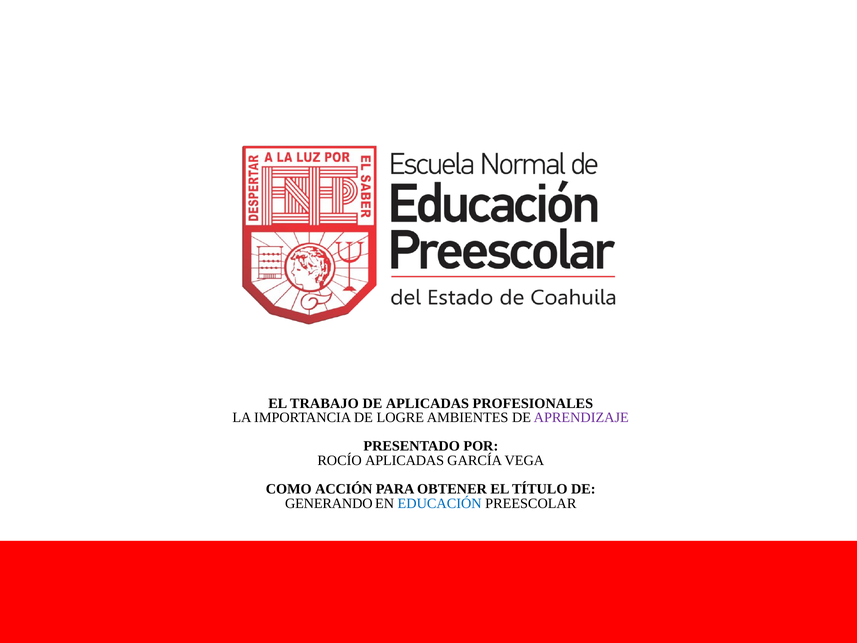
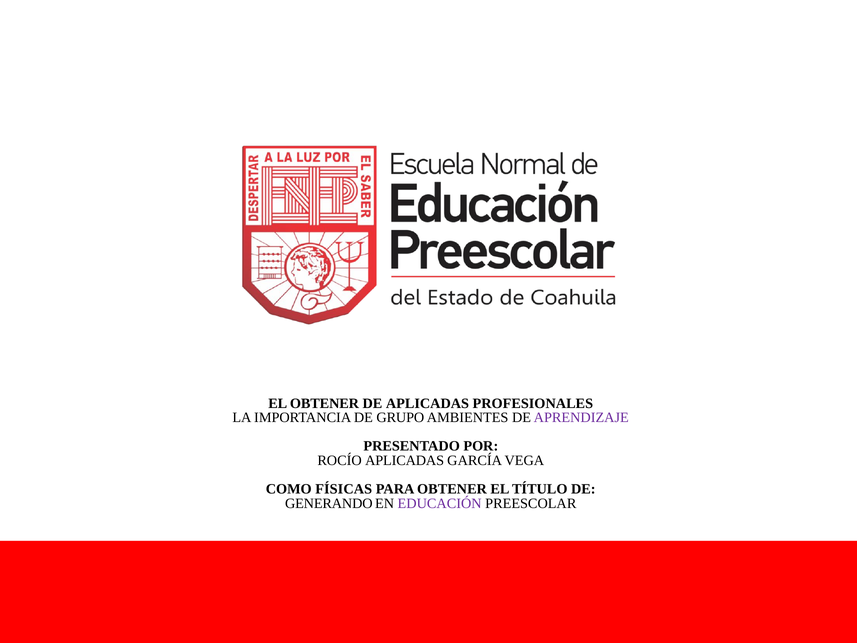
EL TRABAJO: TRABAJO -> OBTENER (324, 403)
LOGRE: LOGRE -> GRUPO (400, 417)
ACCIÓN: ACCIÓN -> FÍSICAS (344, 489)
EDUCACIÓN colour: blue -> purple (440, 503)
